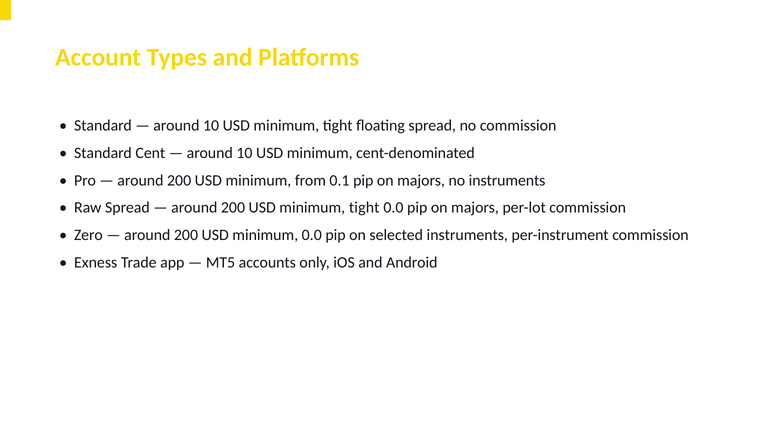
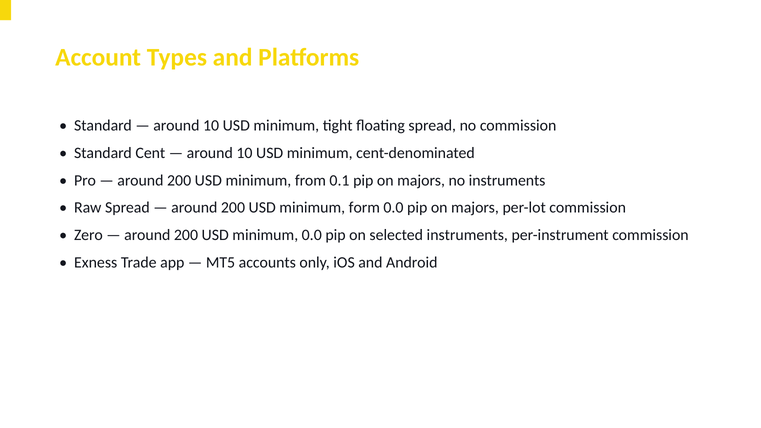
200 USD minimum tight: tight -> form (364, 208)
